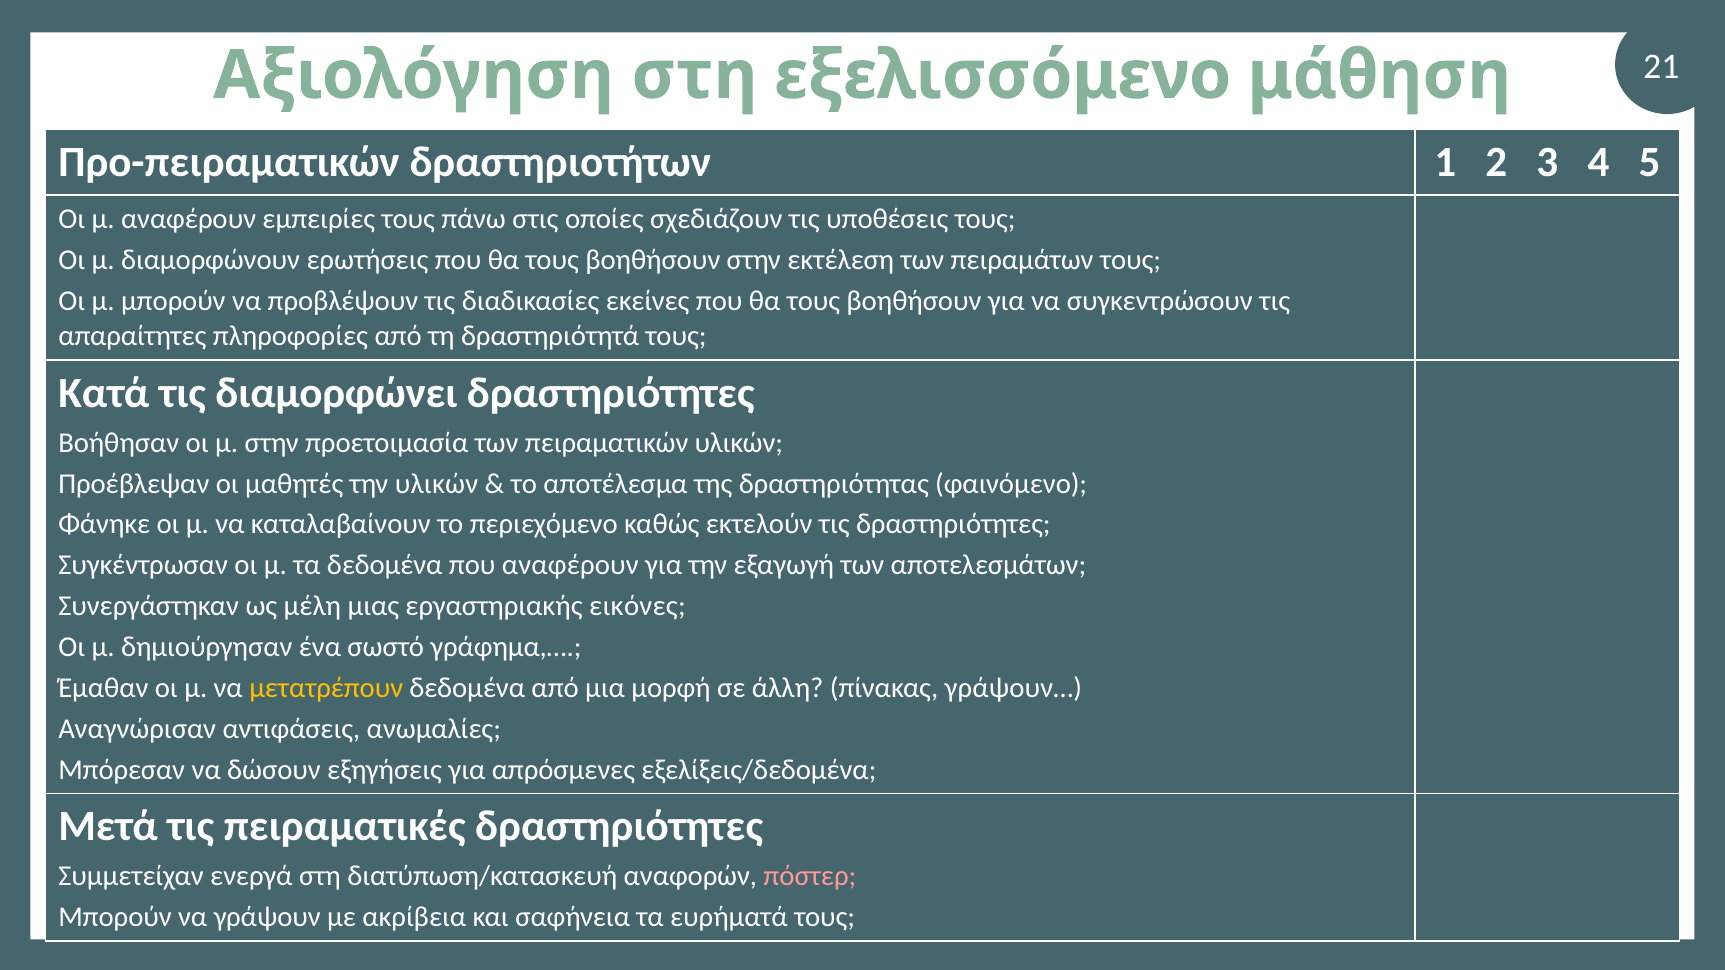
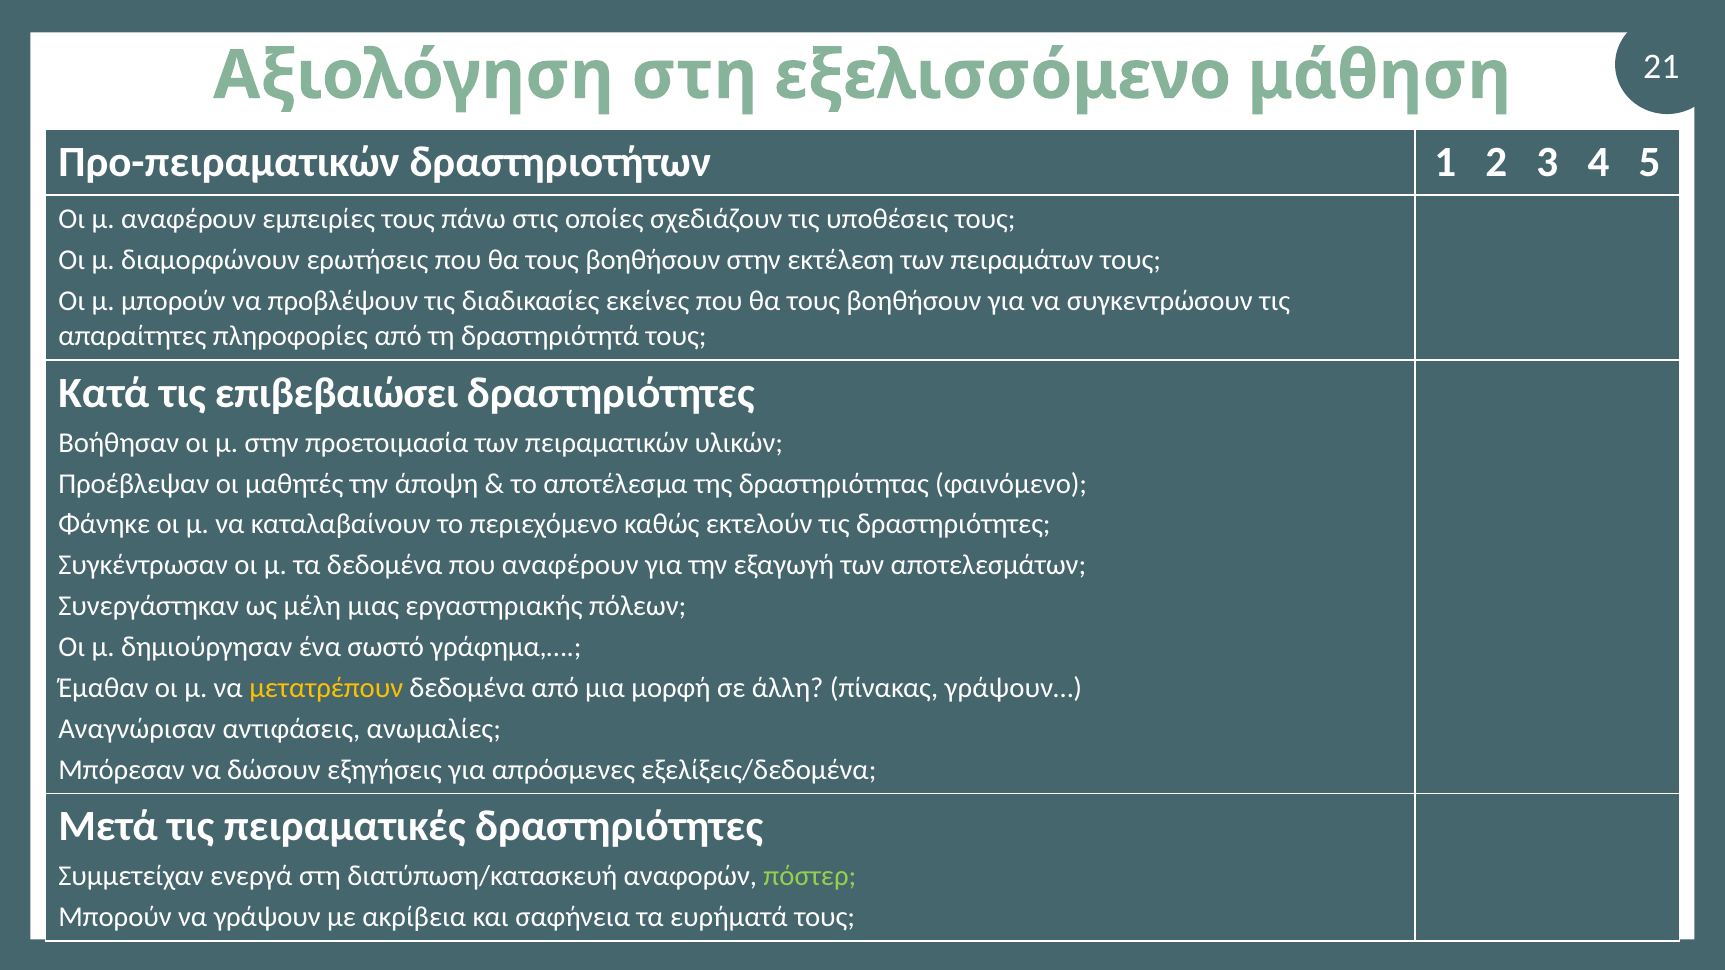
διαμορφώνει: διαμορφώνει -> επιβεβαιώσει (337, 393)
την υλικών: υλικών -> άποψη (437, 484)
εικόνες: εικόνες -> πόλεων (638, 606)
πόστερ colour: pink -> light green (810, 877)
